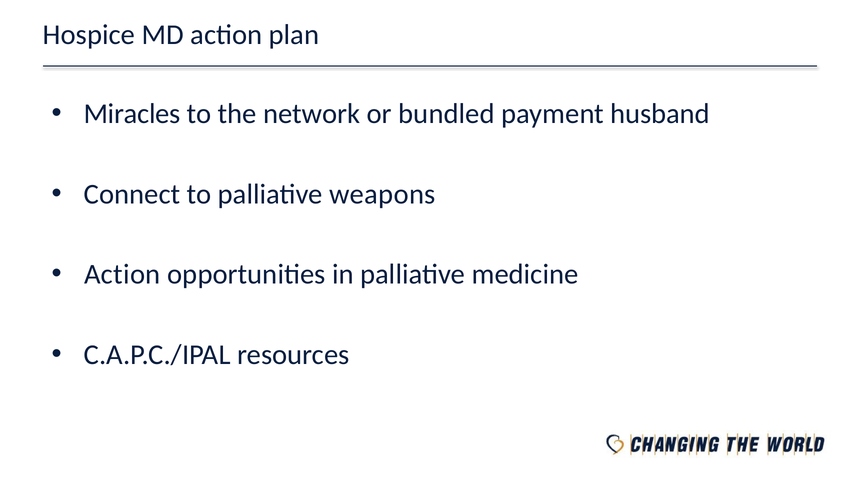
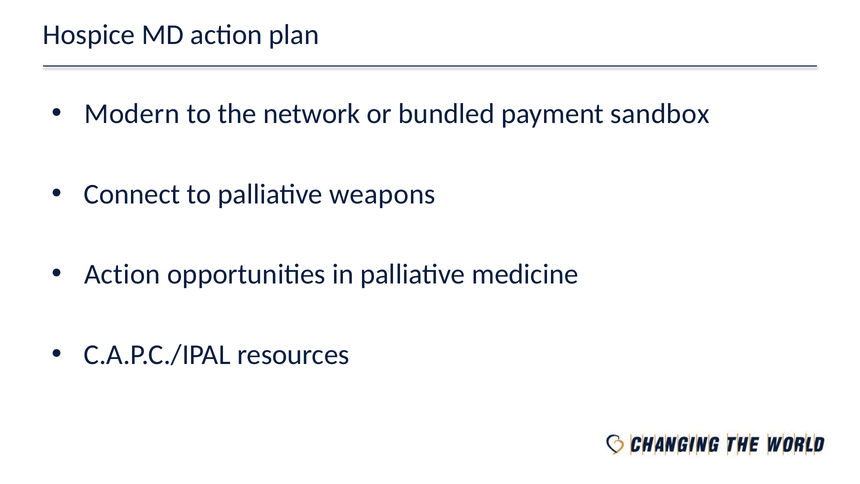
Miracles: Miracles -> Modern (132, 114)
husband: husband -> sandbox (660, 114)
